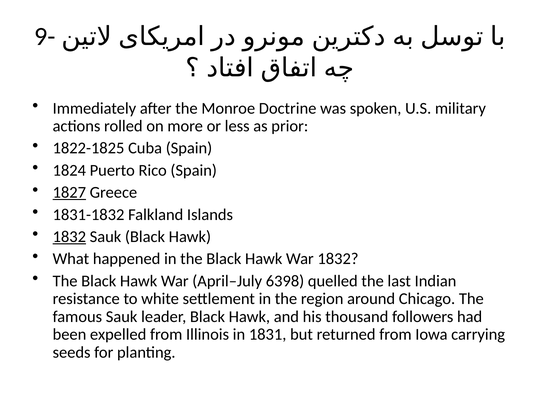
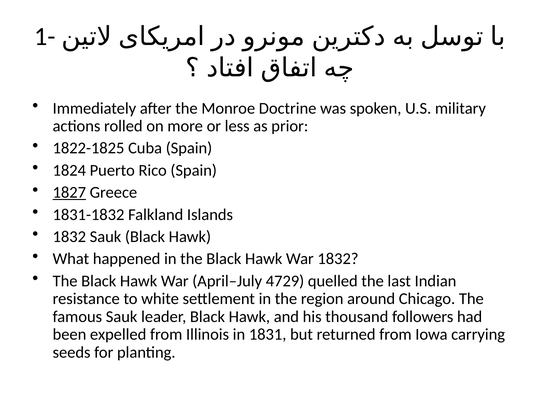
9-: 9- -> 1- (45, 36)
1832 underline: present -> none (69, 237)
6398: 6398 -> 4729 (285, 281)
